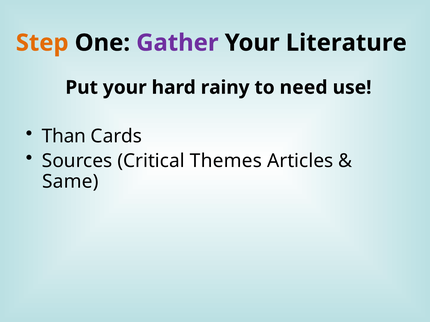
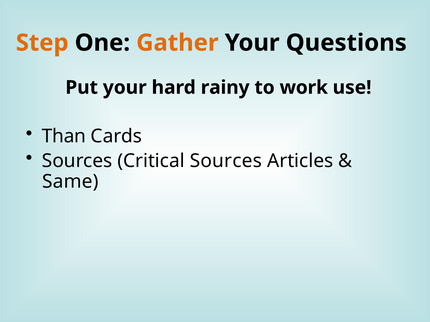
Gather colour: purple -> orange (177, 43)
Literature: Literature -> Questions (346, 43)
need: need -> work (304, 88)
Critical Themes: Themes -> Sources (226, 161)
